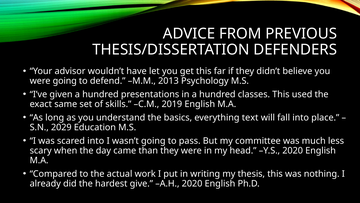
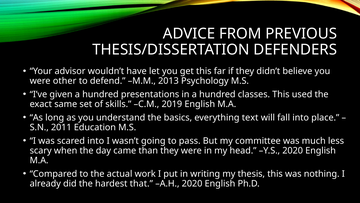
were going: going -> other (65, 81)
2029: 2029 -> 2011 (61, 127)
give: give -> that (141, 183)
